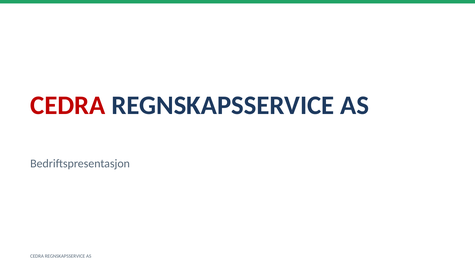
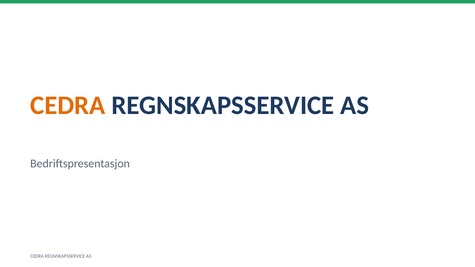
CEDRA colour: red -> orange (68, 105)
